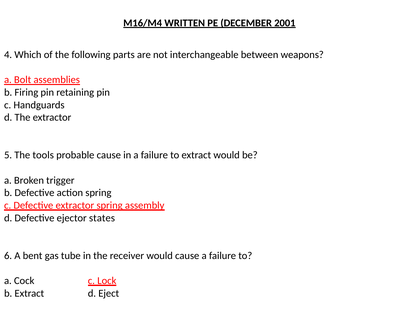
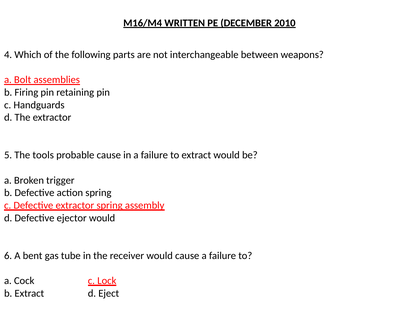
2001: 2001 -> 2010 (285, 23)
ejector states: states -> would (102, 218)
